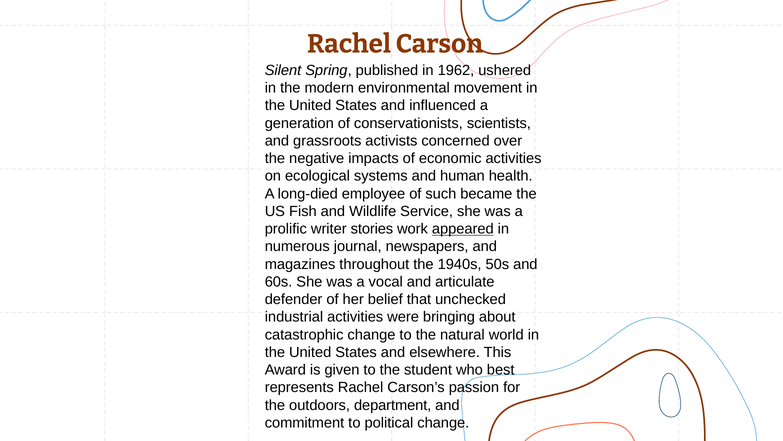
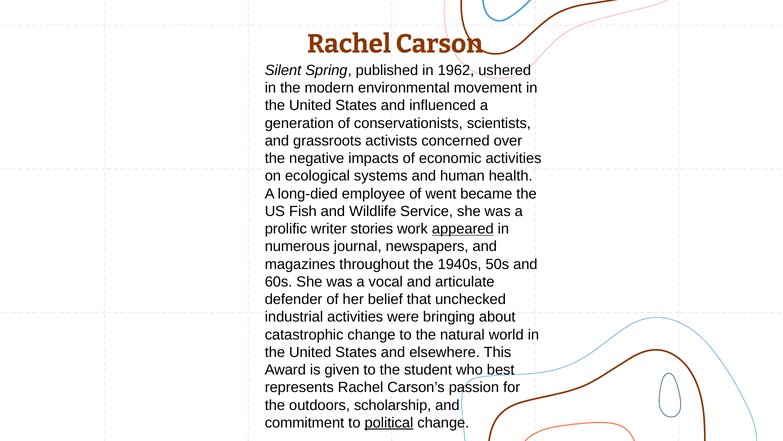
such: such -> went (441, 193)
department: department -> scholarship (393, 405)
political underline: none -> present (389, 422)
